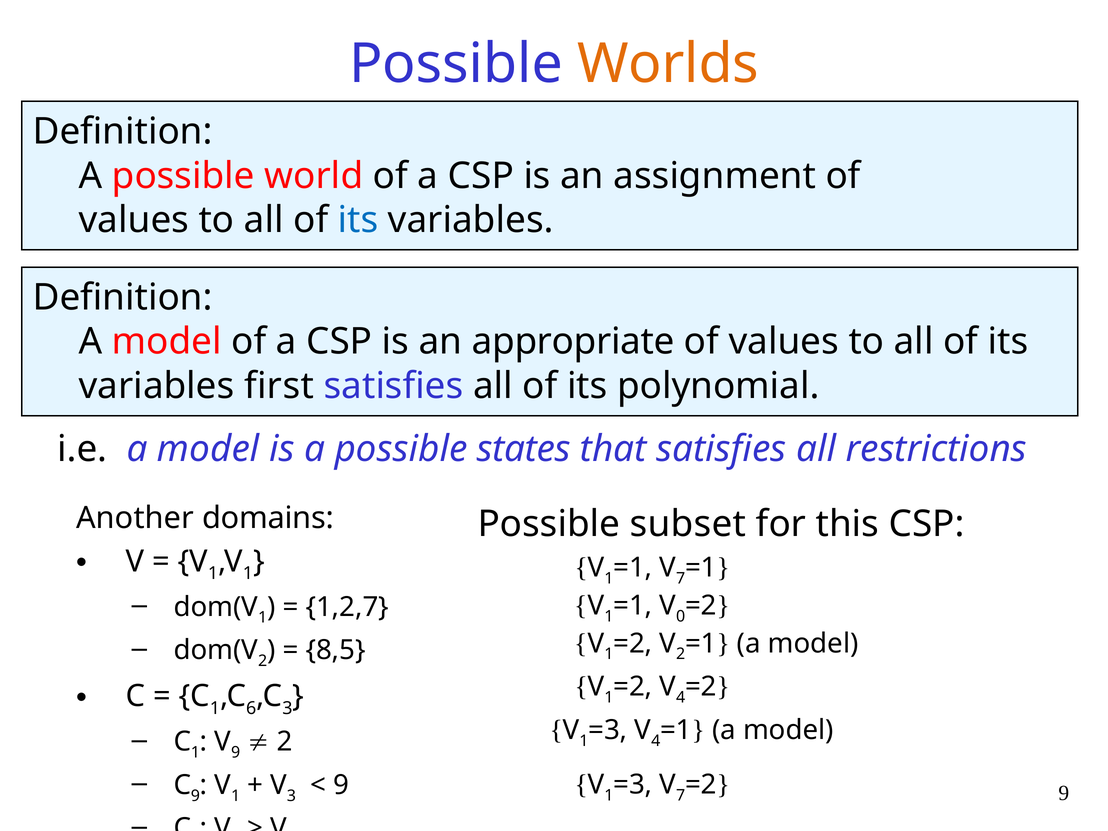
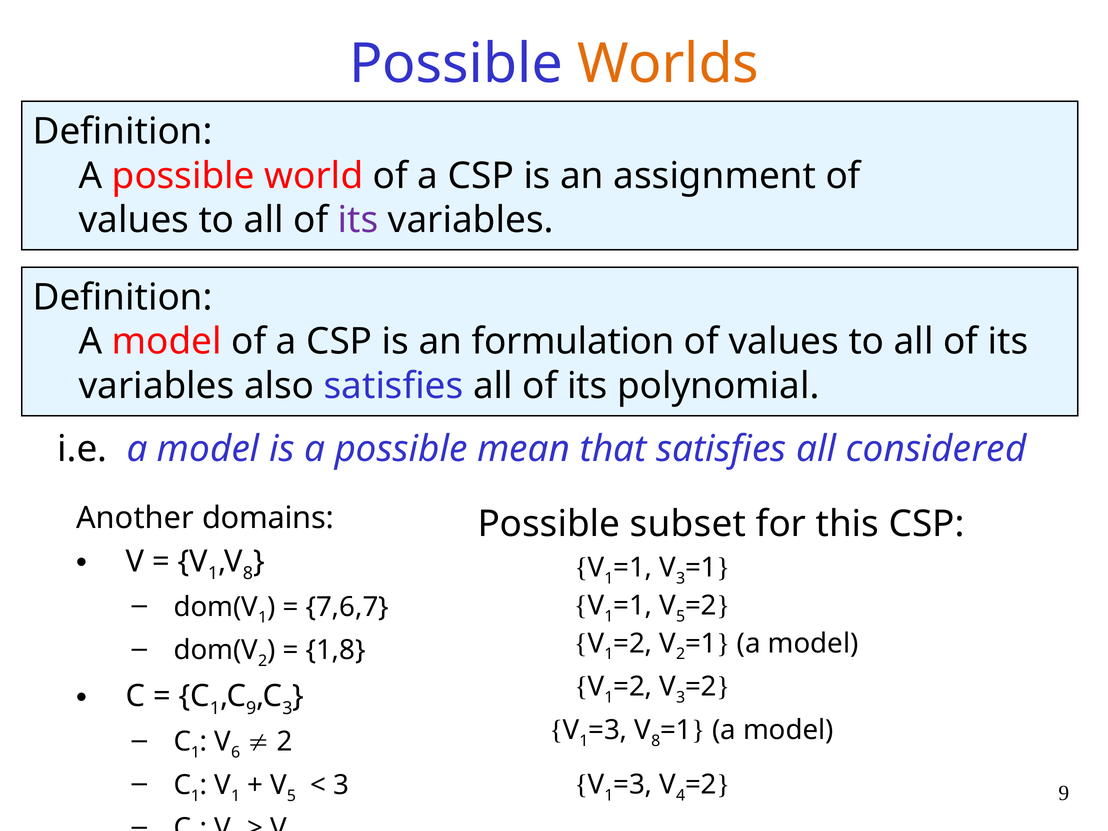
its colour: blue -> purple (358, 220)
appropriate: appropriate -> formulation (573, 342)
first: first -> also (279, 386)
states: states -> mean (524, 449)
restrictions: restrictions -> considered (936, 449)
1: 1 -> 8 (248, 573)
7: 7 -> 3 (681, 579)
0: 0 -> 5 (681, 616)
1,2,7: 1,2,7 -> 7,6,7 (347, 607)
8,5: 8,5 -> 1,8 (336, 650)
4: 4 -> 3 (681, 698)
6: 6 -> 9 (251, 708)
4: 4 -> 8 (656, 741)
V 9: 9 -> 6 (236, 752)
7: 7 -> 4 (681, 795)
9: 9 -> 1 (195, 796)
3: 3 -> 5 (291, 796)
9: 9 -> 3 (341, 785)
